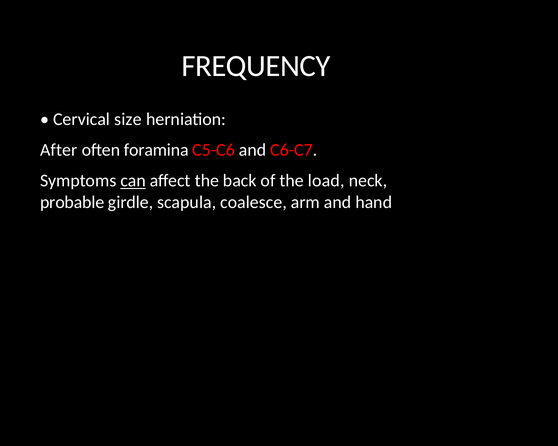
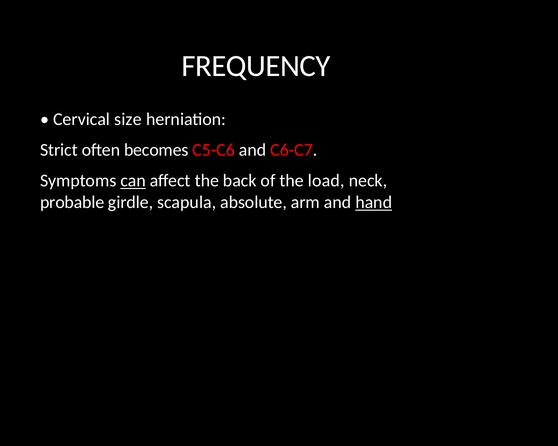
After: After -> Strict (59, 150)
foramina: foramina -> becomes (156, 150)
coalesce: coalesce -> absolute (254, 202)
hand underline: none -> present (374, 202)
